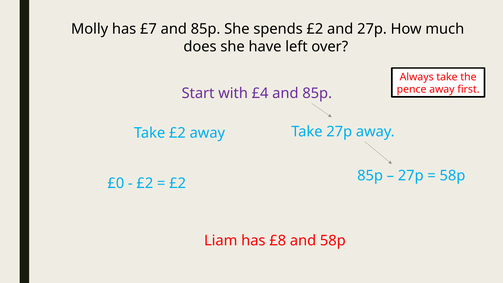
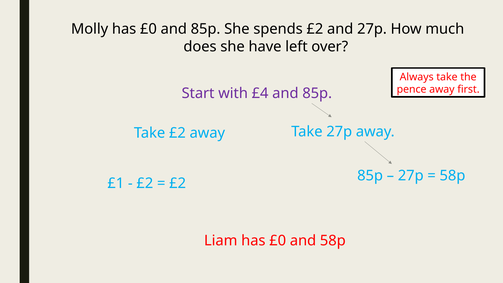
Molly has £7: £7 -> £0 (148, 29)
£0: £0 -> £1 (116, 183)
Liam has £8: £8 -> £0 (278, 241)
